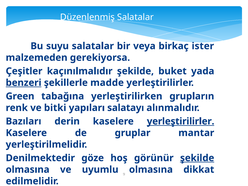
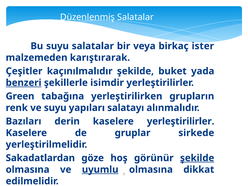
gerekiyorsa: gerekiyorsa -> karıştırarak (100, 58)
madde: madde -> isimdir (107, 83)
ve bitki: bitki -> suyu (55, 108)
yerleştirilirler underline: present -> none (181, 121)
mantar: mantar -> sirkede (196, 133)
Denilmektedir: Denilmektedir -> Sakadatlardan (40, 158)
uyumlu underline: none -> present (100, 170)
